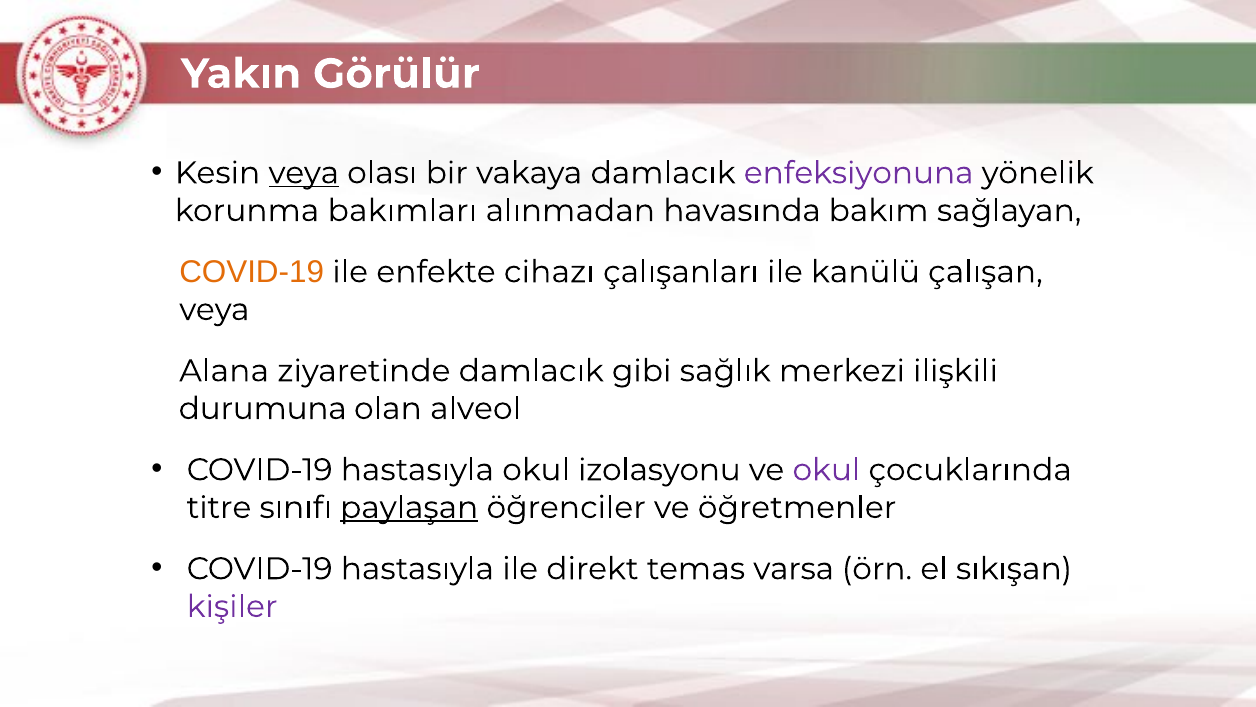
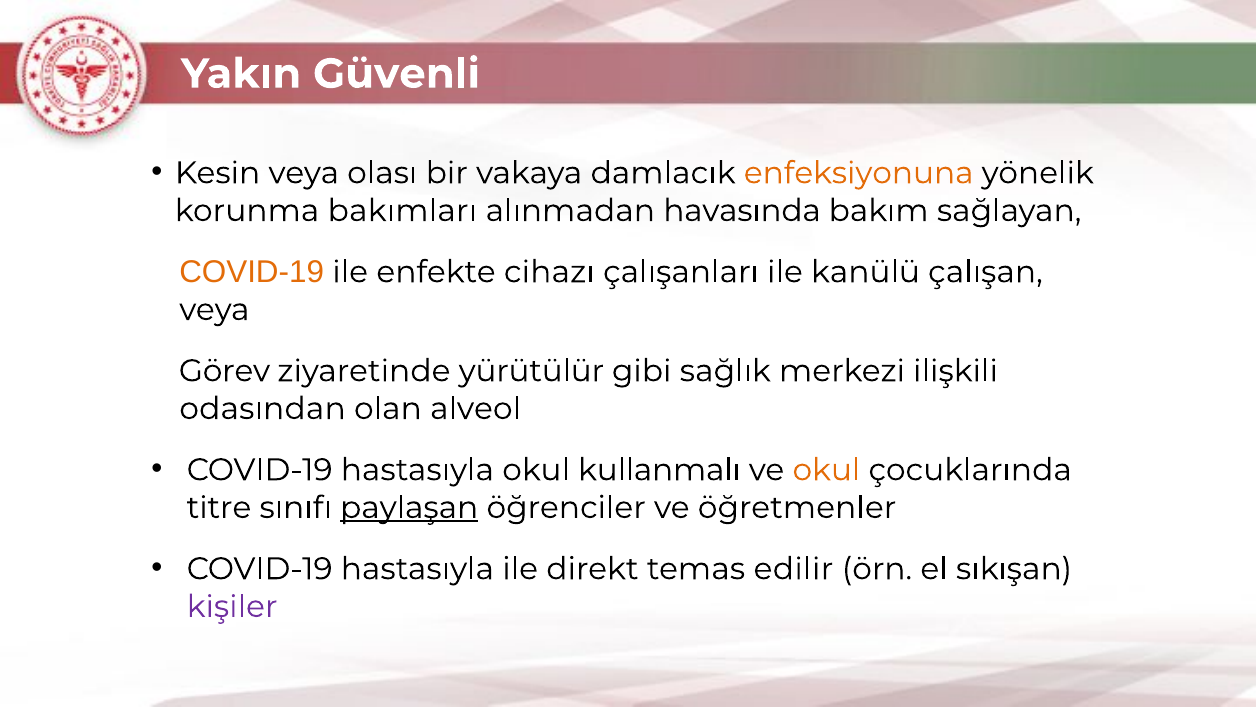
Görülür: Görülür -> Güvenli (397, 74)
veya underline: present -> none (304, 173)
enfeksiyonuna colour: purple -> orange (859, 173)
Alana: Alana -> Görev (224, 371)
ziyaretinde damlacık: damlacık -> yürütülür (531, 371)
durumuna: durumuna -> odasından (262, 408)
izolasyonu: izolasyonu -> kullanmalı (659, 470)
okul colour: purple -> orange (826, 470)
varsa: varsa -> edilir (793, 568)
